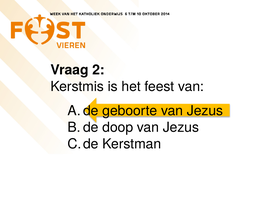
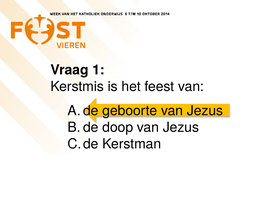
2: 2 -> 1 (98, 70)
